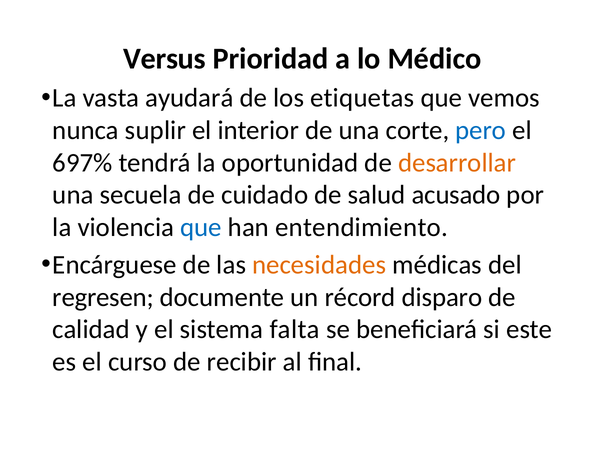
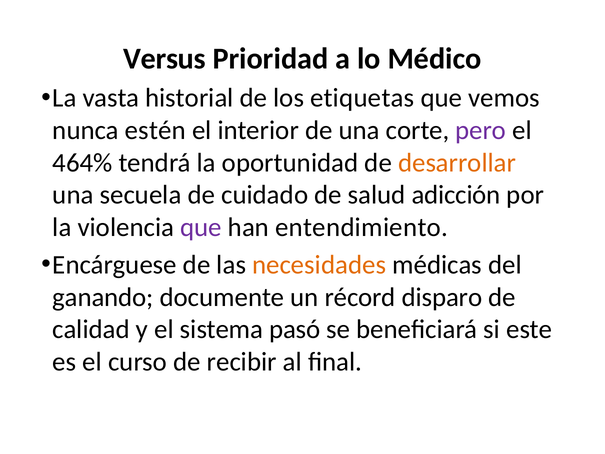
ayudará: ayudará -> historial (189, 98)
suplir: suplir -> estén (155, 130)
pero colour: blue -> purple (481, 130)
697%: 697% -> 464% (82, 163)
acusado: acusado -> adicción (456, 195)
que colour: blue -> purple (201, 227)
regresen: regresen -> ganando (103, 297)
falta: falta -> pasó (295, 329)
